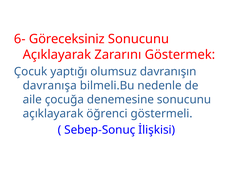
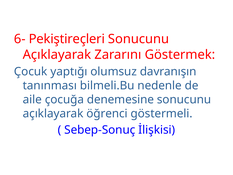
Göreceksiniz: Göreceksiniz -> Pekiştireçleri (67, 39)
davranışa: davranışa -> tanınması (50, 85)
